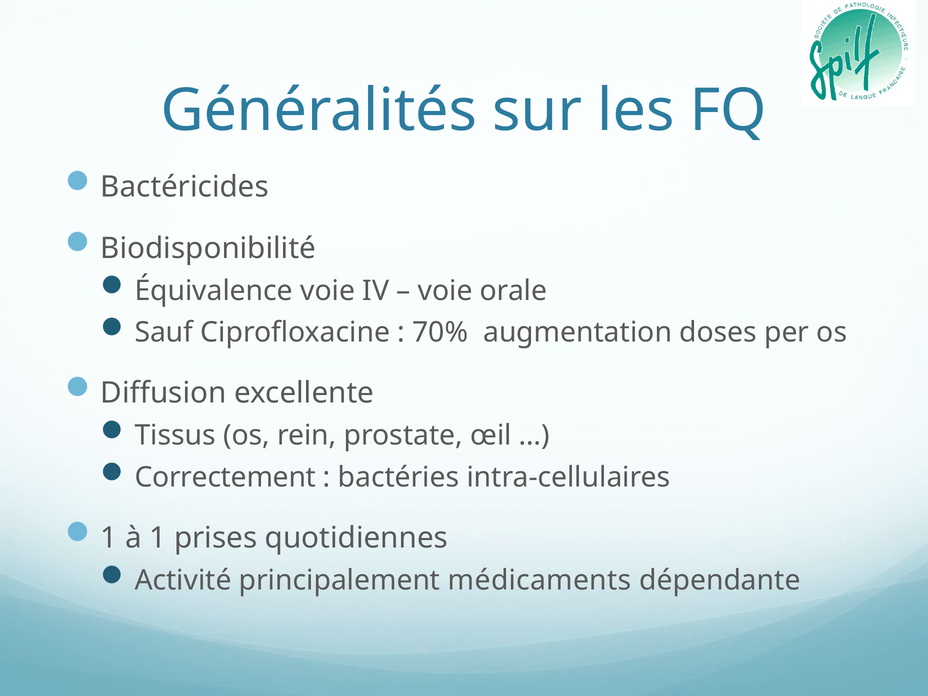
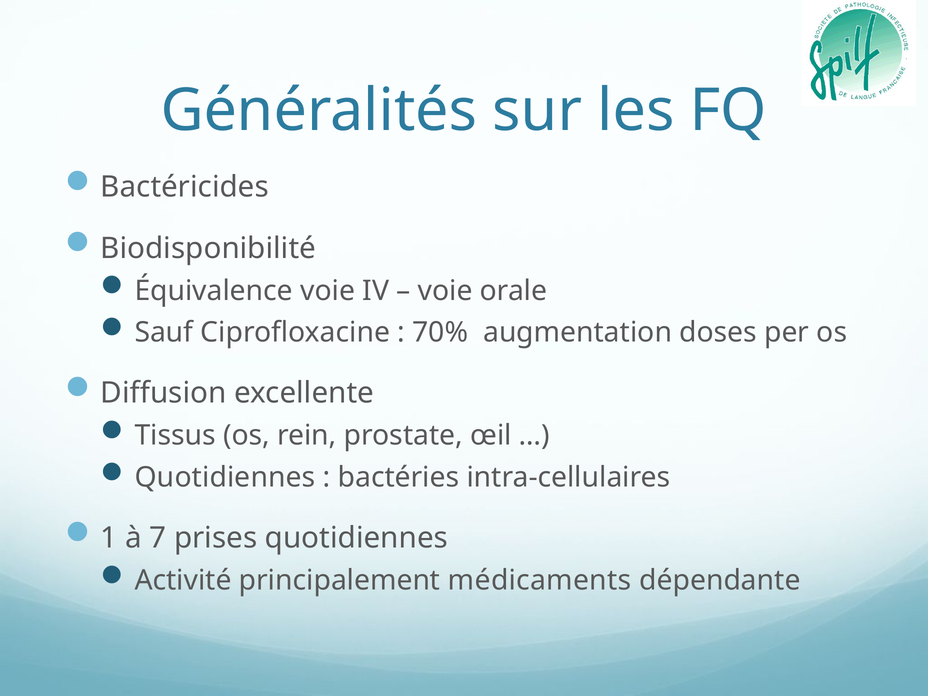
Correctement: Correctement -> Quotidiennes (225, 477)
à 1: 1 -> 7 (158, 538)
